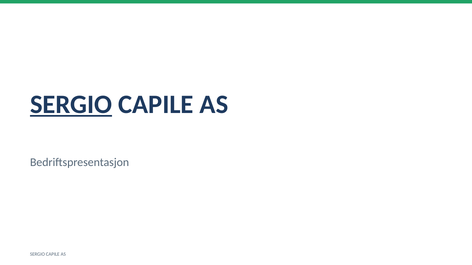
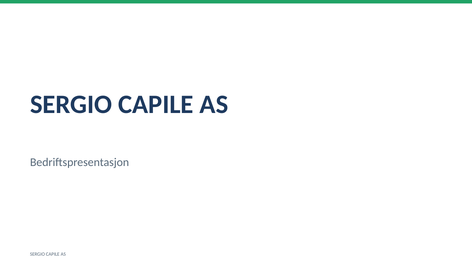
SERGIO underline: present -> none (71, 105)
